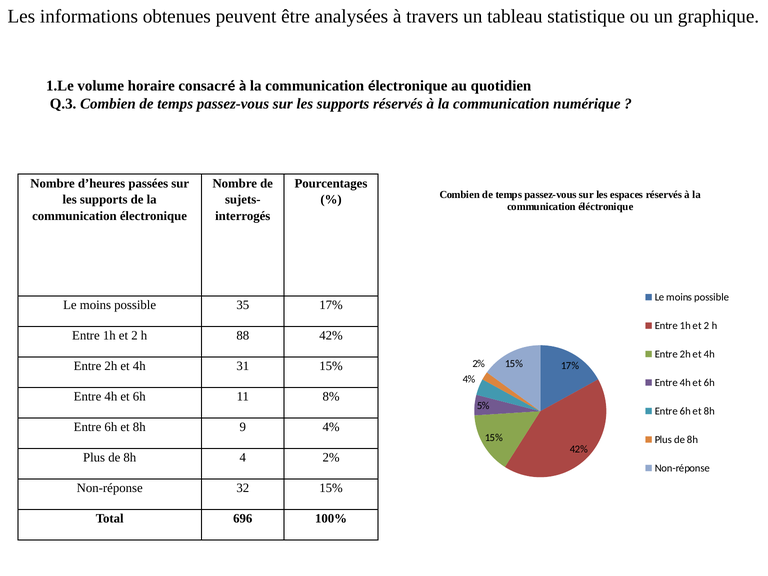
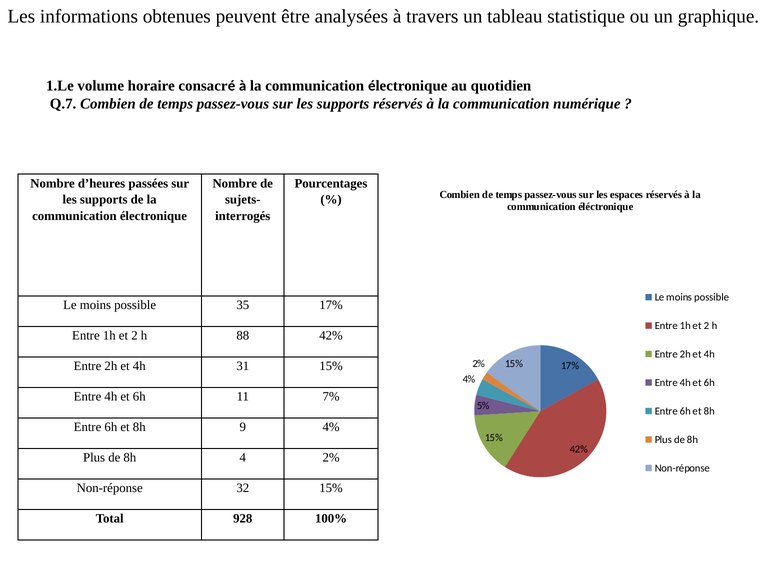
Q.3: Q.3 -> Q.7 (63, 104)
8%: 8% -> 7% (331, 397)
696: 696 -> 928 (243, 519)
